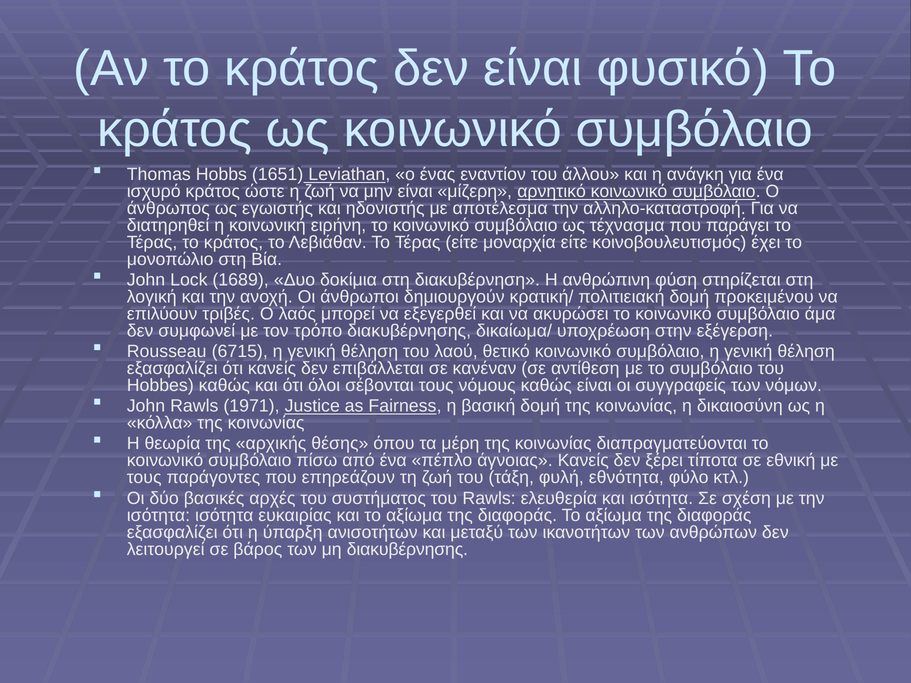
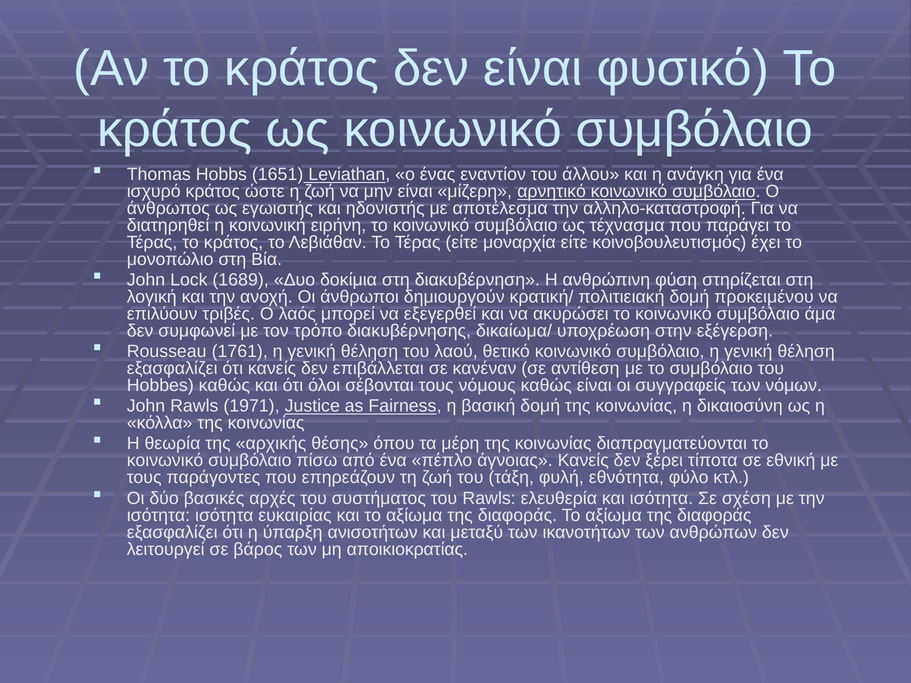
6715: 6715 -> 1761 (240, 352)
μη διακυβέρνησης: διακυβέρνησης -> αποικιοκρατίας (407, 549)
